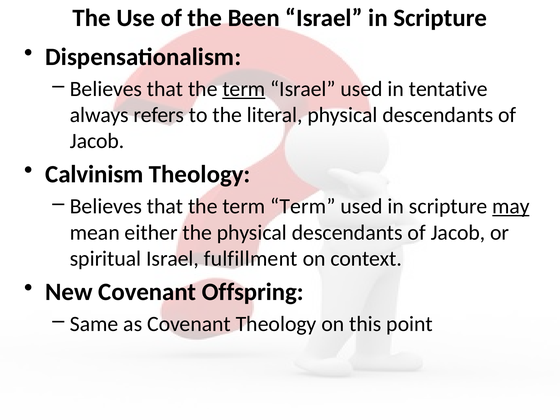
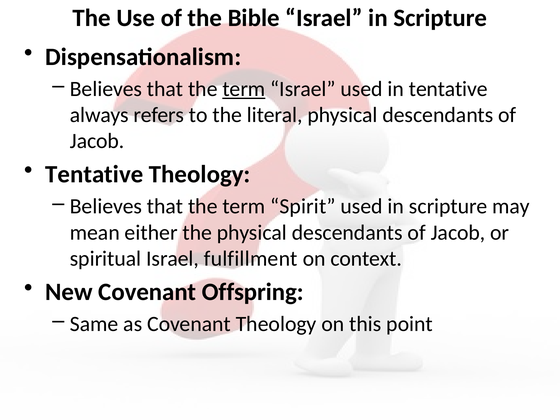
Been: Been -> Bible (254, 18)
Calvinism: Calvinism -> Tentative (94, 174)
term Term: Term -> Spirit (303, 206)
may underline: present -> none (511, 206)
